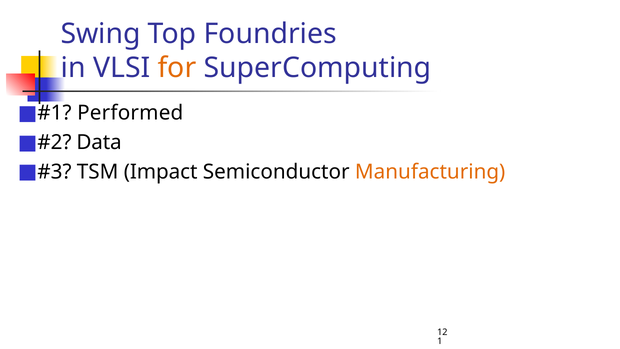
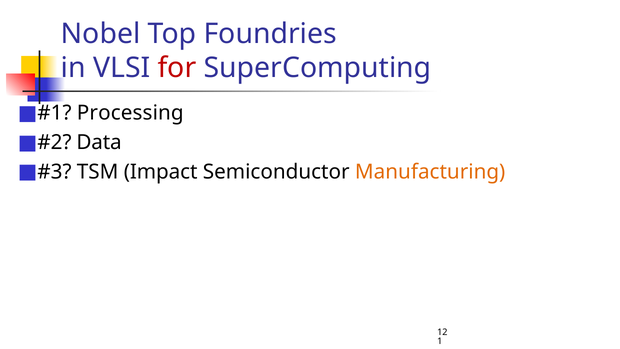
Swing: Swing -> Nobel (101, 34)
for colour: orange -> red (177, 68)
Performed: Performed -> Processing (130, 113)
